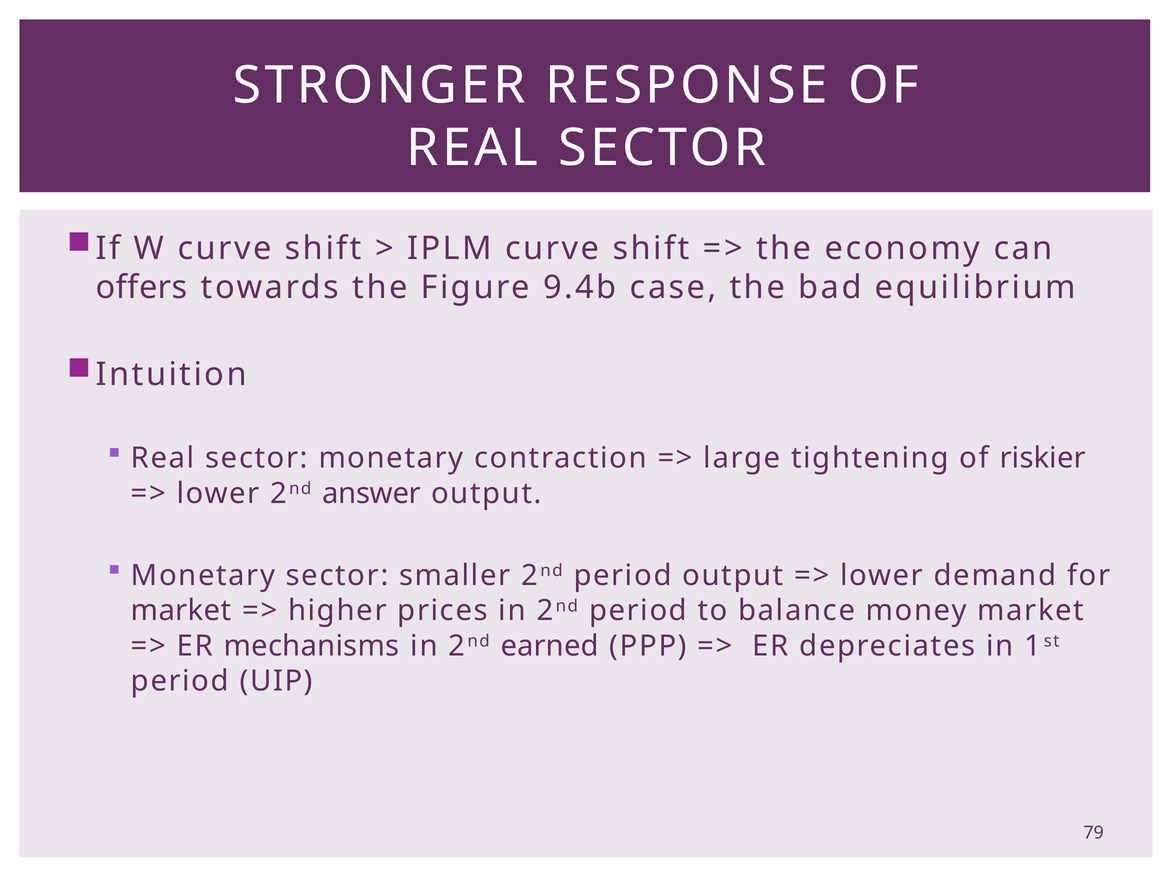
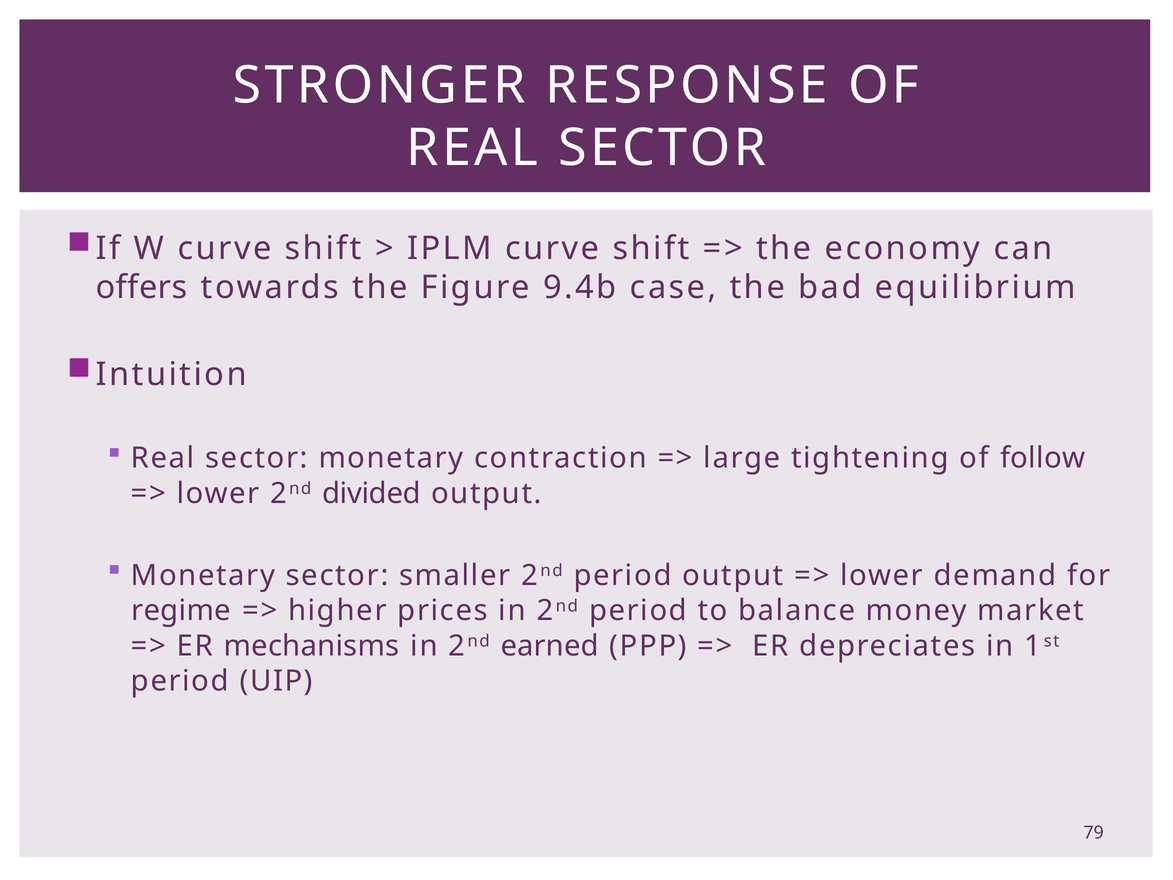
riskier: riskier -> follow (1043, 458)
answer: answer -> divided (371, 493)
market: market -> regime (181, 610)
